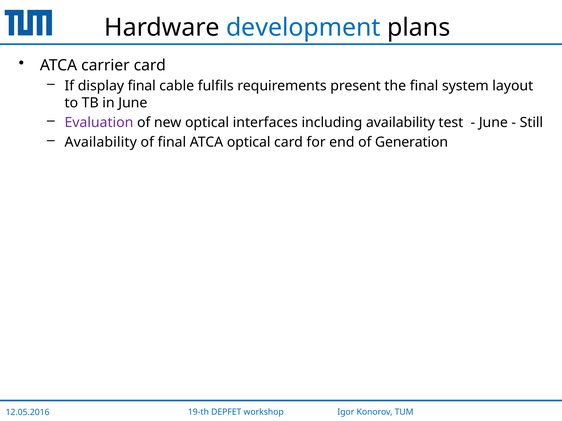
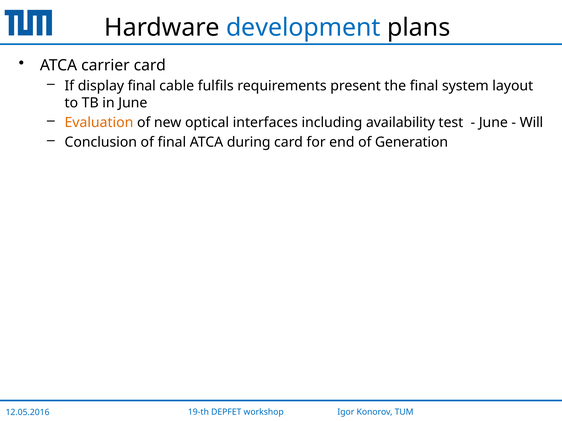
Evaluation colour: purple -> orange (99, 123)
Still: Still -> Will (531, 123)
Availability: Availability -> Conclusion (101, 142)
ATCA optical: optical -> during (249, 142)
